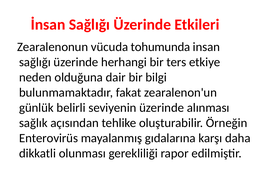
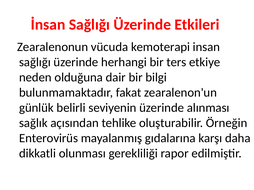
tohumunda: tohumunda -> kemoterapi (160, 47)
